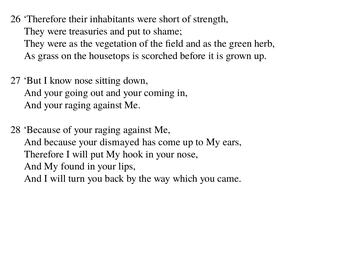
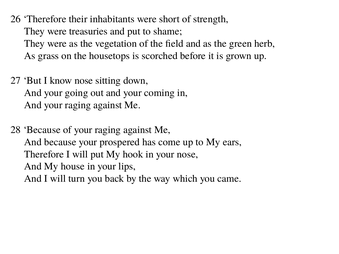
dismayed: dismayed -> prospered (120, 142)
found: found -> house (73, 167)
